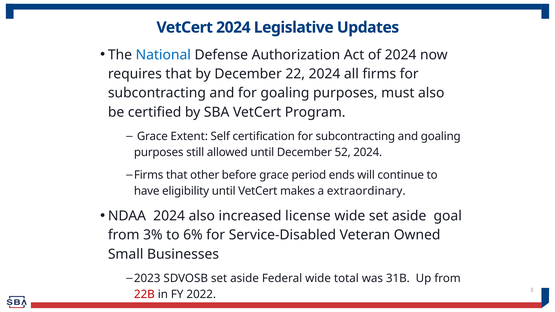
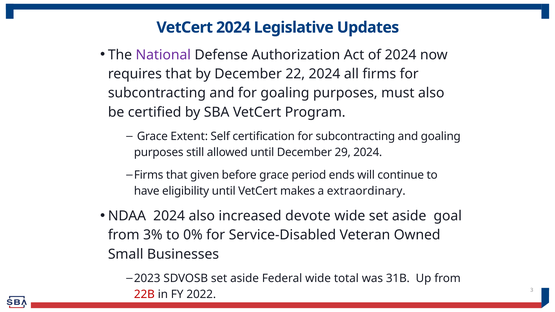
National colour: blue -> purple (163, 55)
52: 52 -> 29 (343, 152)
other: other -> given (205, 175)
license: license -> devote (308, 216)
6%: 6% -> 0% (193, 235)
